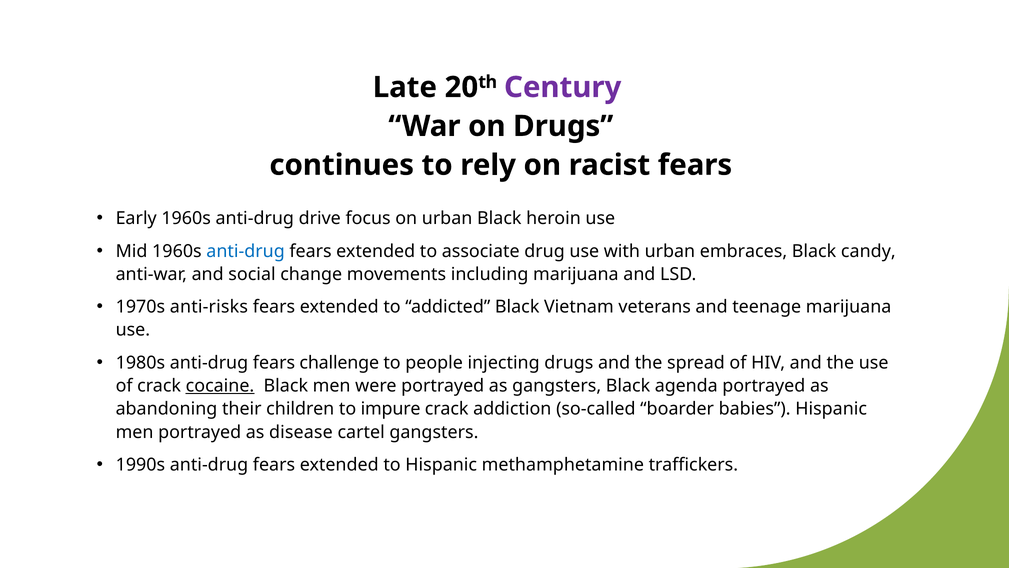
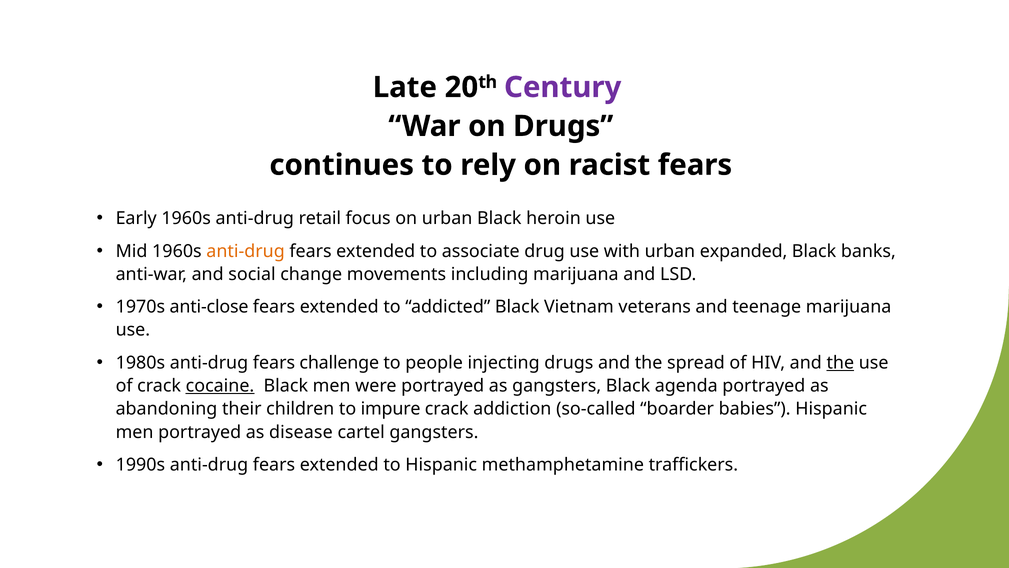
drive: drive -> retail (320, 218)
anti-drug colour: blue -> orange (246, 251)
embraces: embraces -> expanded (744, 251)
candy: candy -> banks (868, 251)
anti-risks: anti-risks -> anti-close (209, 307)
the underline: none -> present (840, 362)
